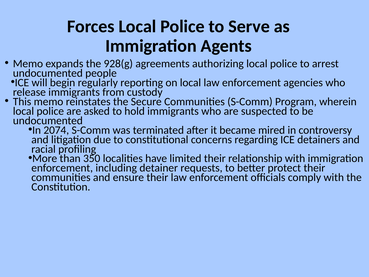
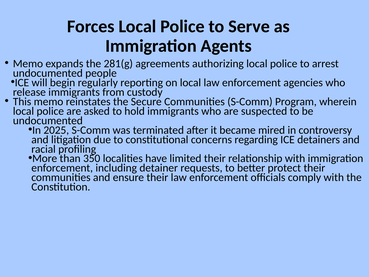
928(g: 928(g -> 281(g (118, 64)
2074: 2074 -> 2025 (56, 130)
